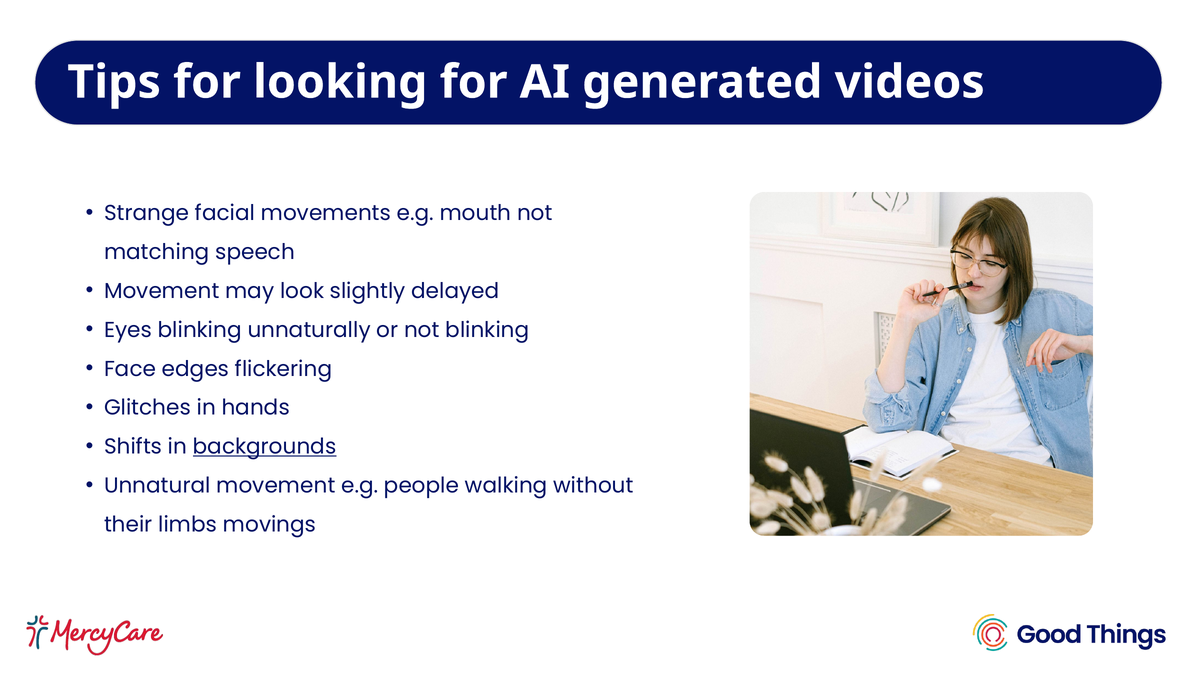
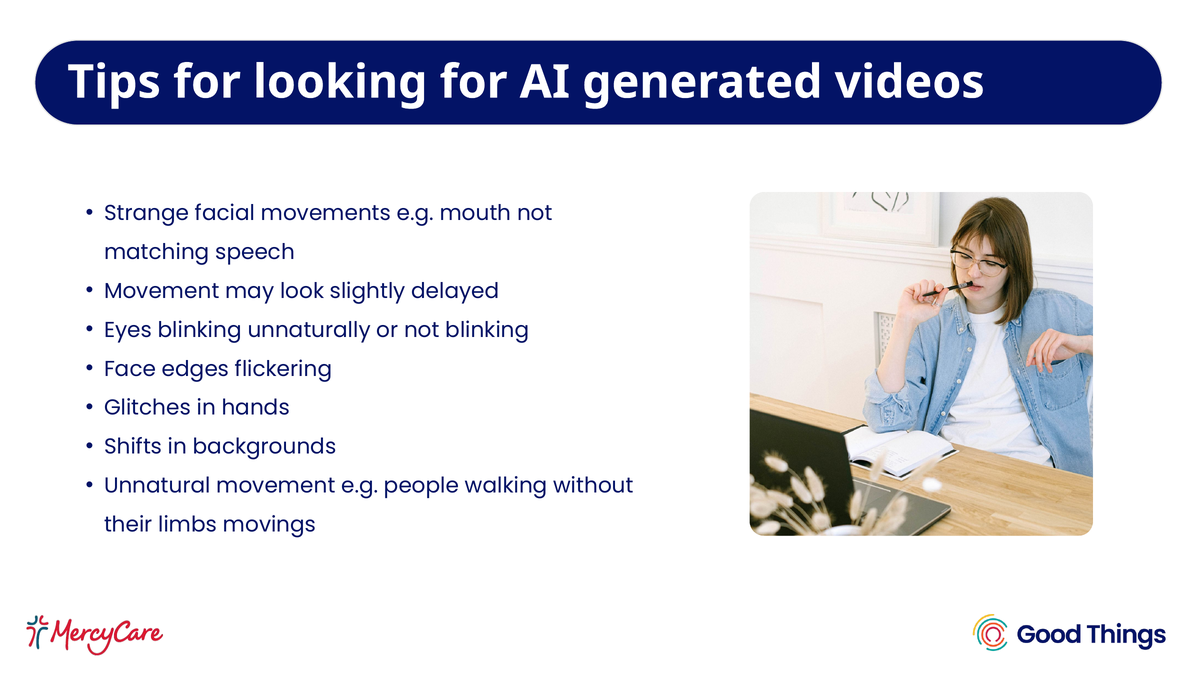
backgrounds underline: present -> none (265, 446)
